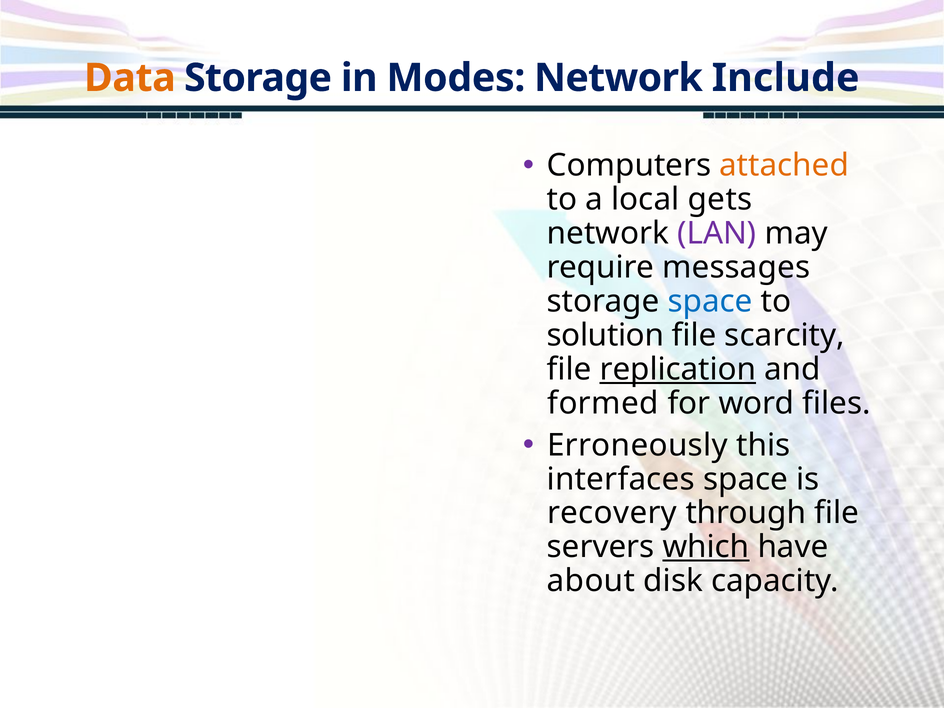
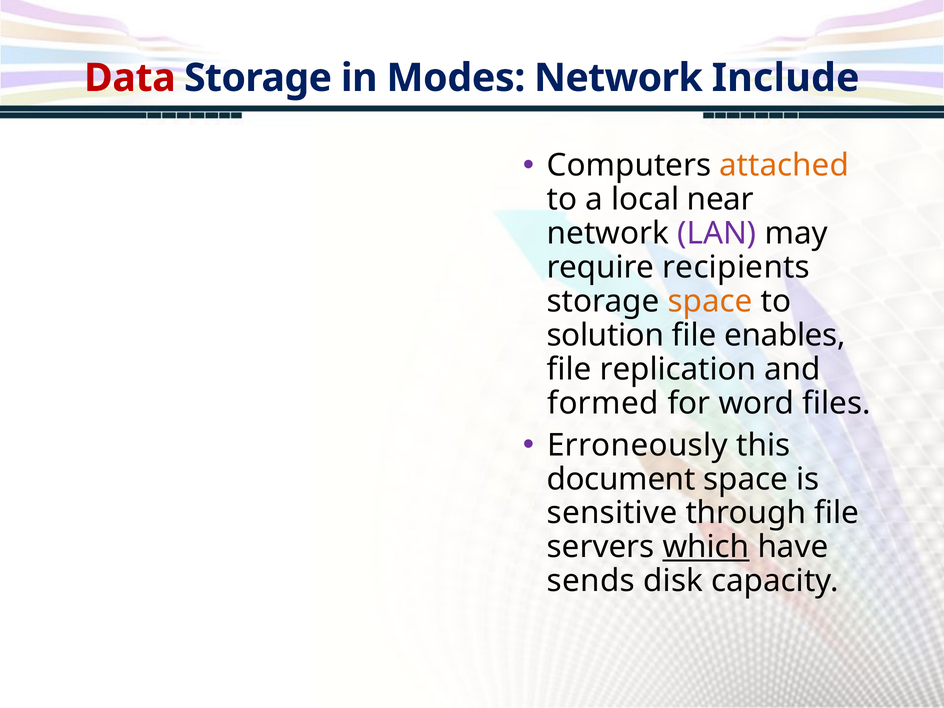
Data colour: orange -> red (130, 78)
gets: gets -> near (720, 199)
messages: messages -> recipients (736, 267)
space colour: blue -> orange (710, 301)
scarcity: scarcity -> enables (785, 335)
replication underline: present -> none (678, 369)
interfaces: interfaces -> document (621, 479)
recovery: recovery -> sensitive (612, 513)
about: about -> sends (591, 581)
